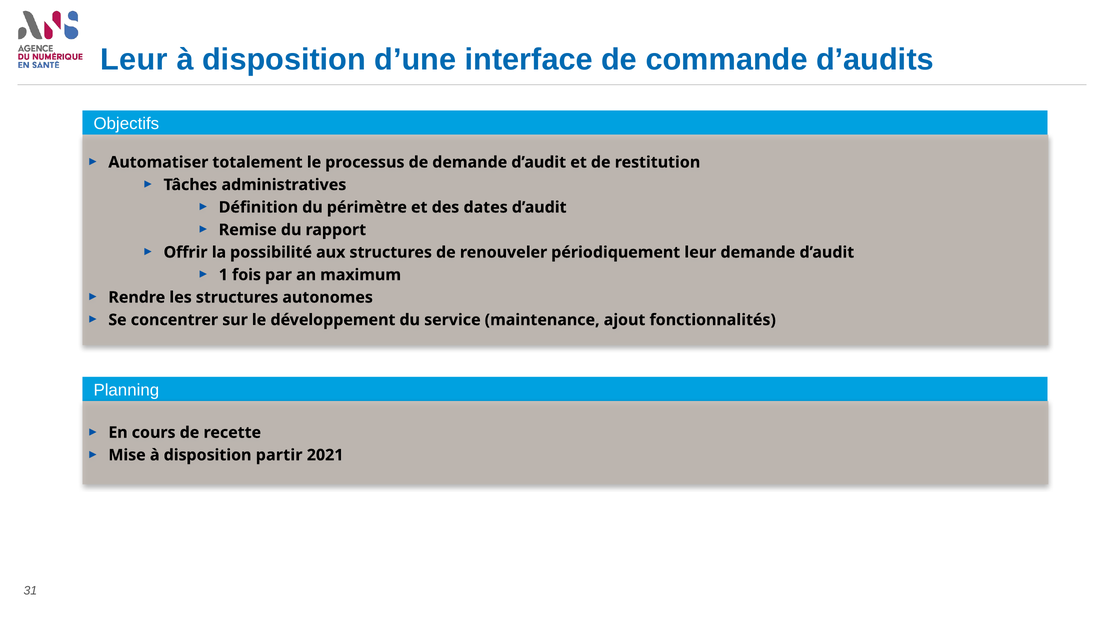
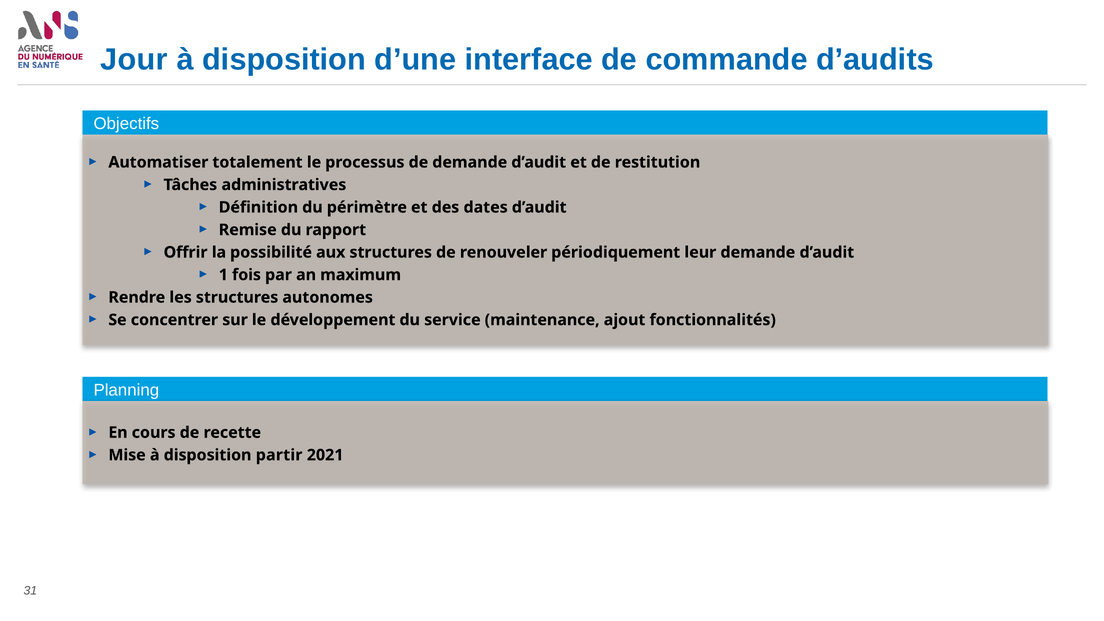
Leur: Leur -> Jour (134, 59)
